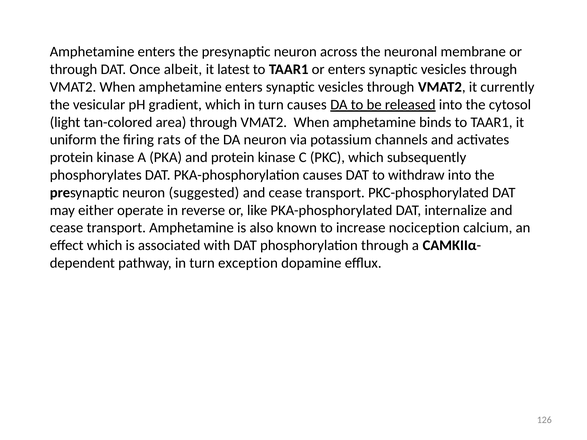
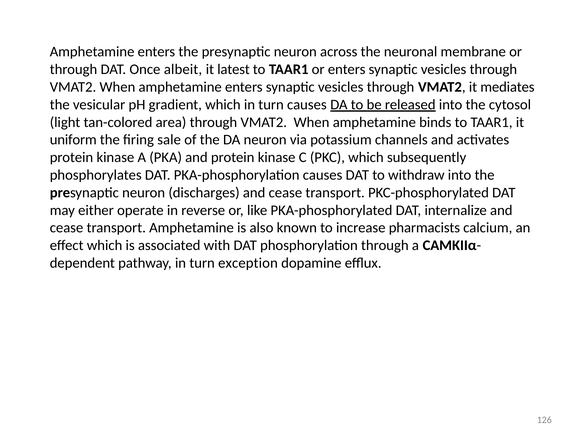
currently: currently -> mediates (507, 87)
rats: rats -> sale (169, 140)
suggested: suggested -> discharges (204, 193)
nociception: nociception -> pharmacists (424, 228)
